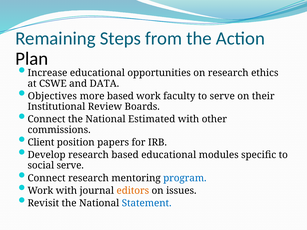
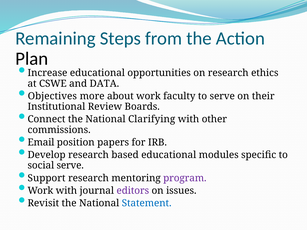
more based: based -> about (120, 96)
Estimated: Estimated -> Clarifying (152, 119)
Client: Client -> Email (41, 143)
Connect: Connect -> Support (47, 178)
program colour: blue -> purple (185, 178)
editors colour: orange -> purple (133, 191)
